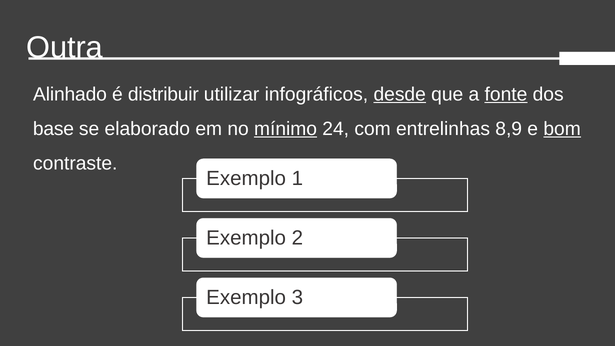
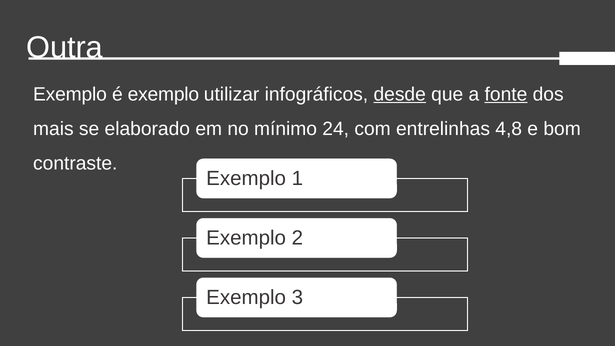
Alinhado: Alinhado -> Exemplo (70, 94)
é distribuir: distribuir -> exemplo (163, 94)
base: base -> mais (53, 129)
mínimo underline: present -> none (286, 129)
8,9: 8,9 -> 4,8 (509, 129)
bom underline: present -> none (562, 129)
